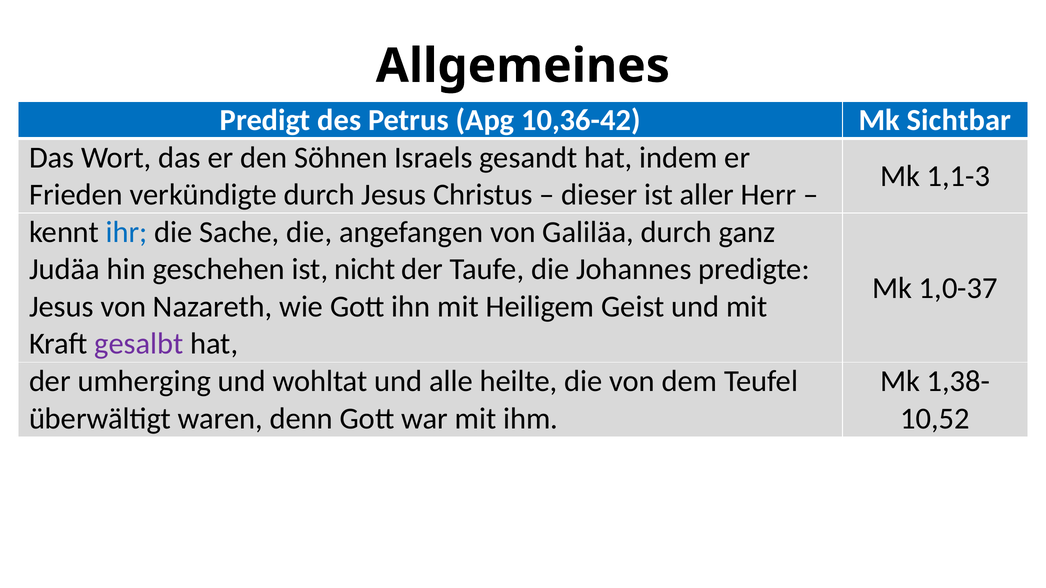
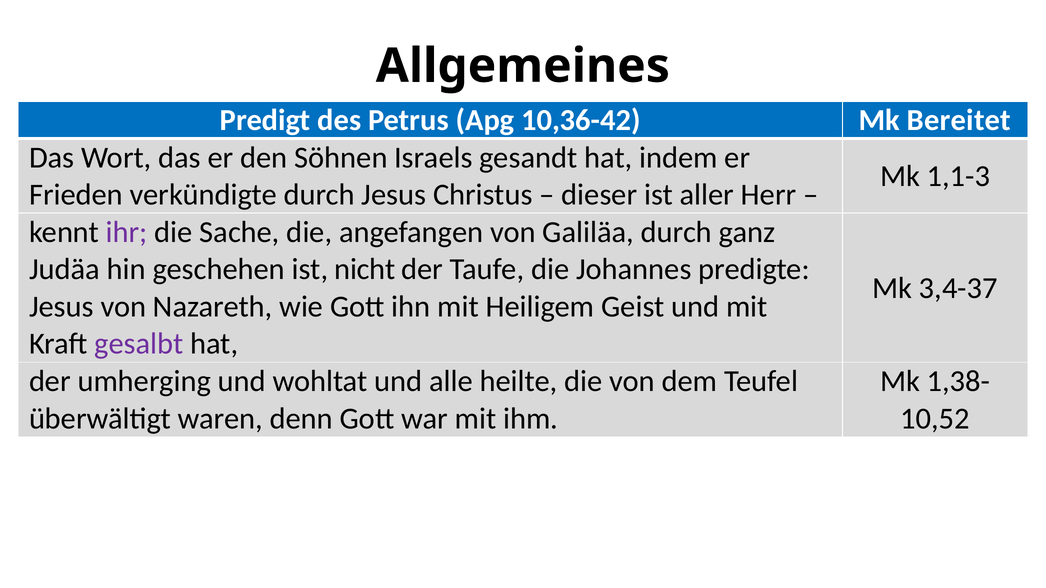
Sichtbar: Sichtbar -> Bereitet (959, 120)
ihr colour: blue -> purple (127, 232)
1,0-37: 1,0-37 -> 3,4-37 (958, 288)
